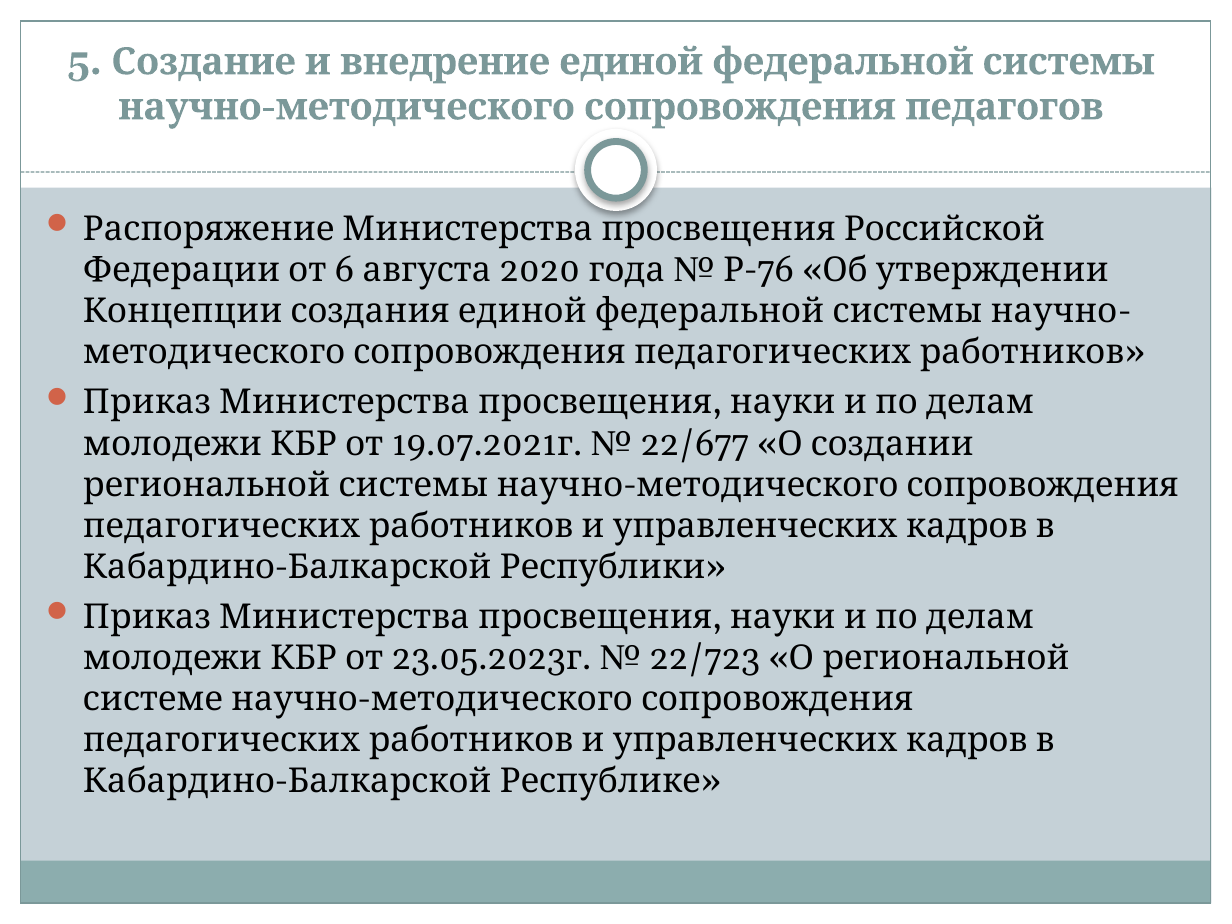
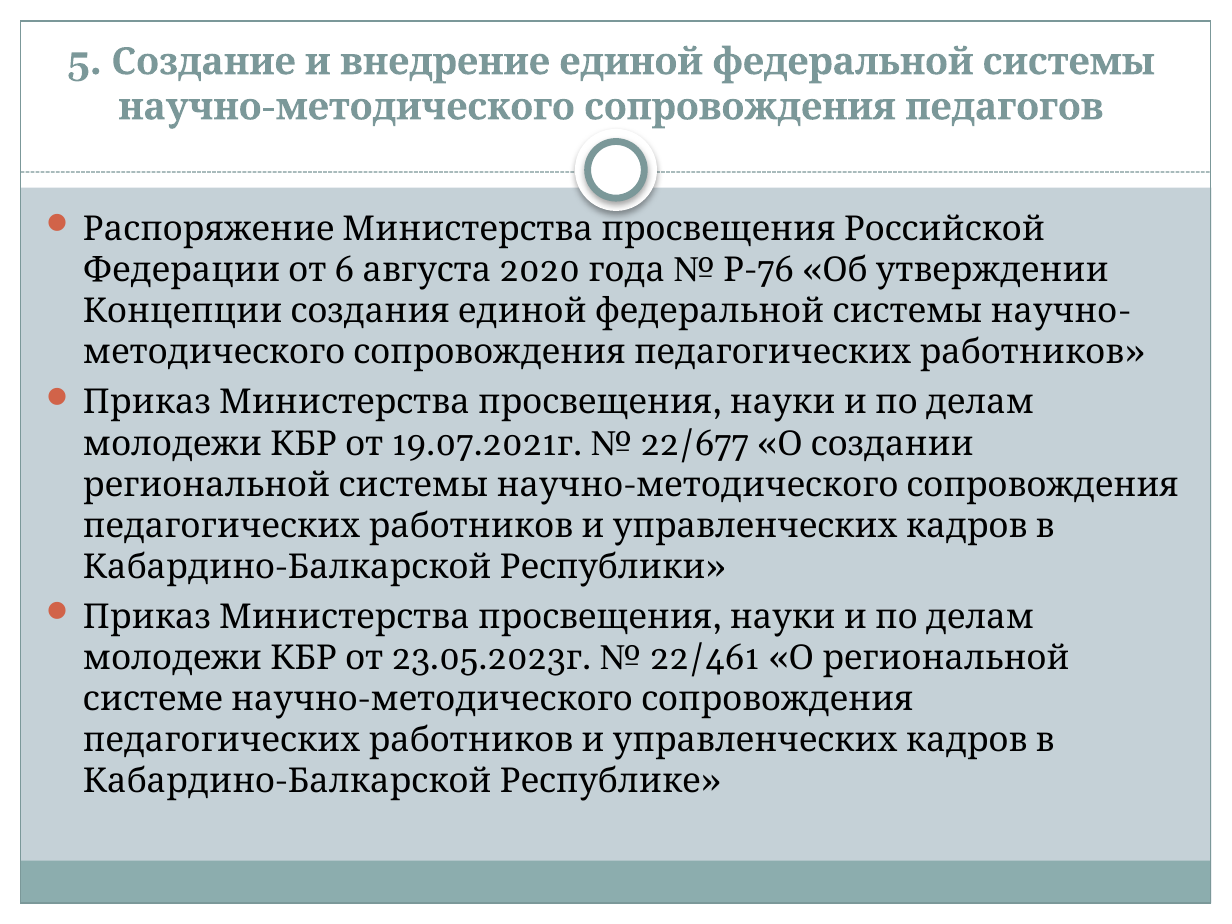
22/723: 22/723 -> 22/461 (705, 658)
